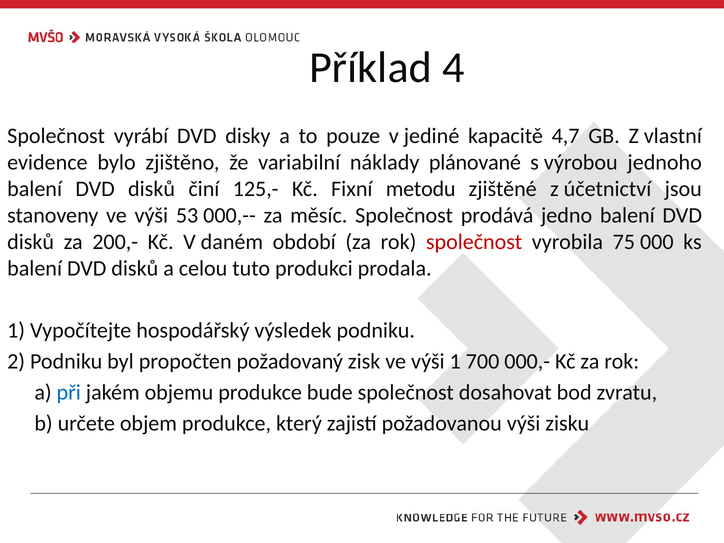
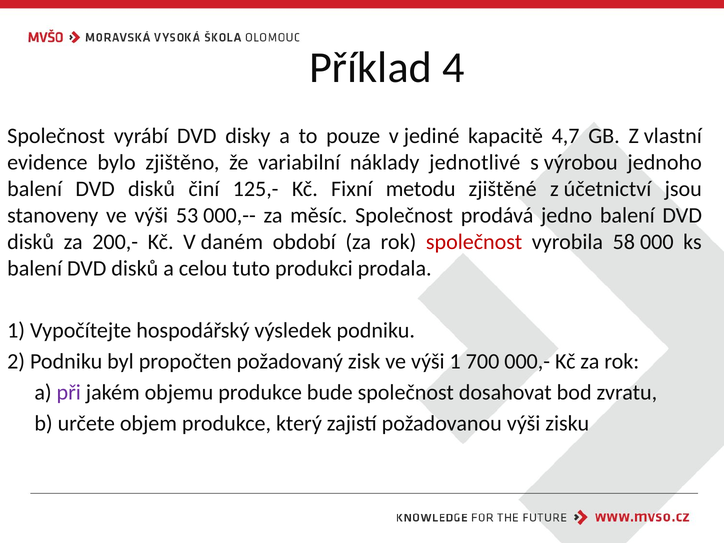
plánované: plánované -> jednotlivé (475, 163)
75: 75 -> 58 (624, 242)
při colour: blue -> purple (69, 392)
